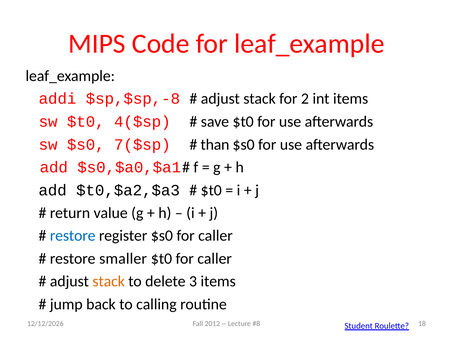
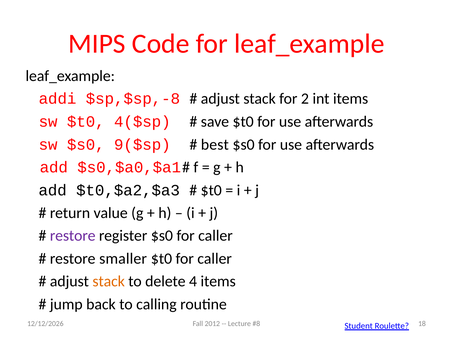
7($sp: 7($sp -> 9($sp (142, 145)
than: than -> best (215, 145)
restore colour: blue -> purple (73, 236)
3: 3 -> 4 (193, 282)
